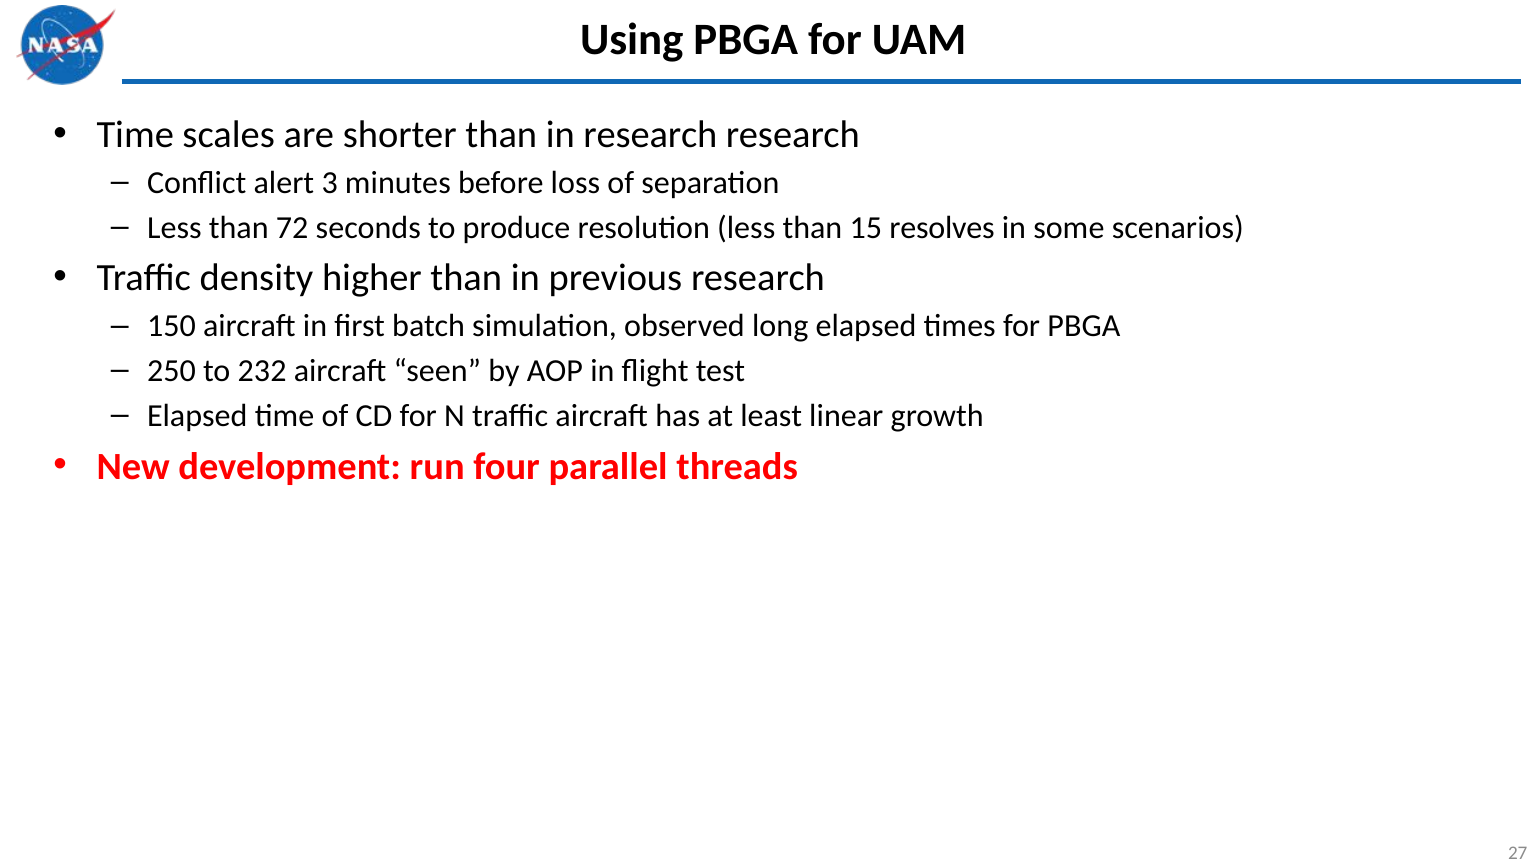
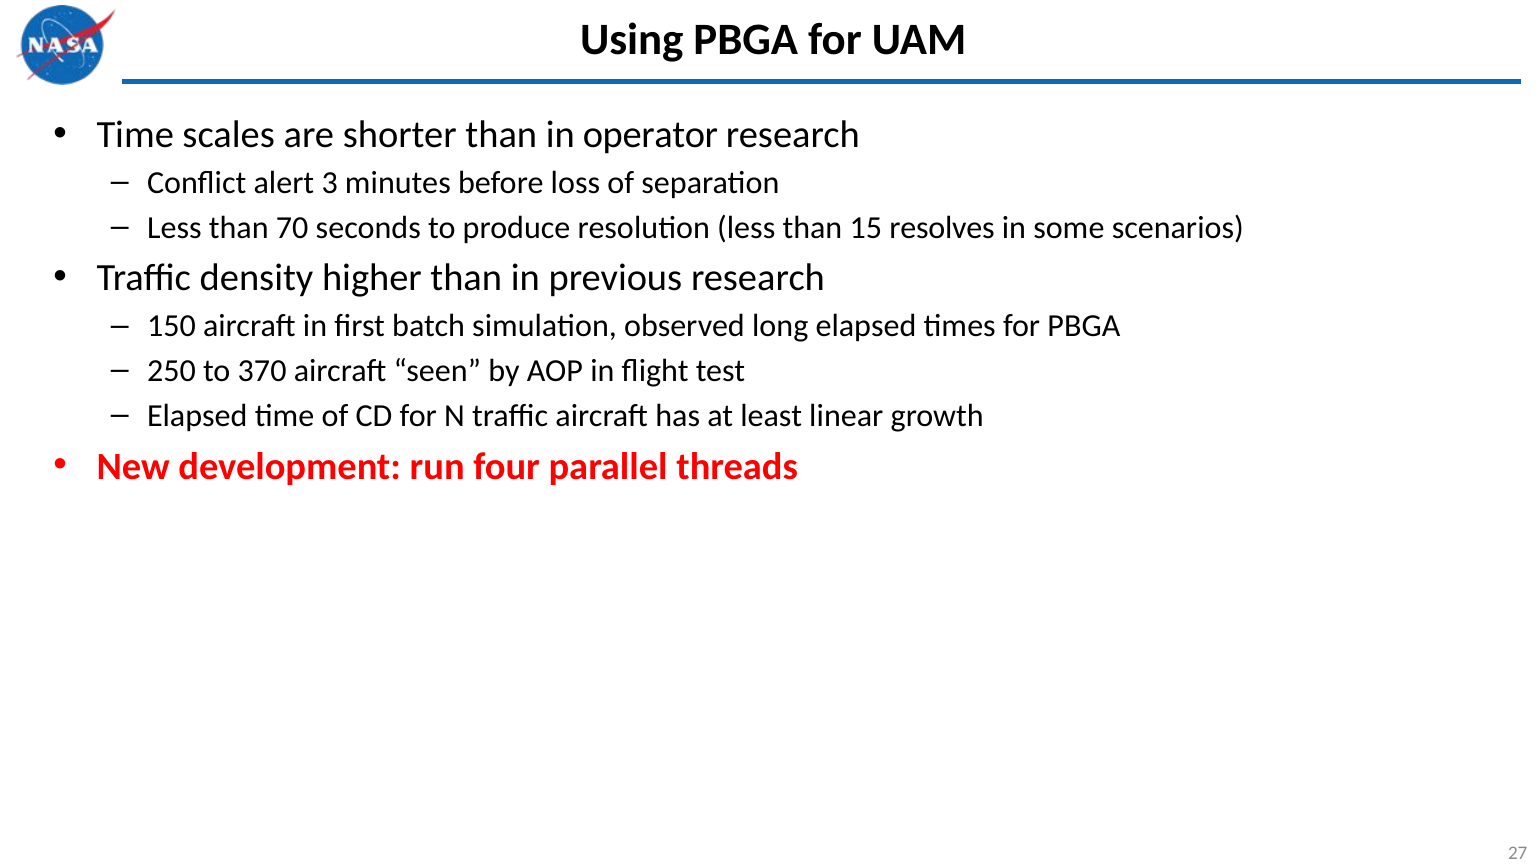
in research: research -> operator (650, 135)
72: 72 -> 70 (292, 228)
232: 232 -> 370 (262, 371)
